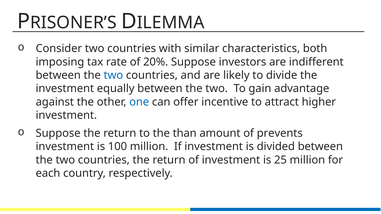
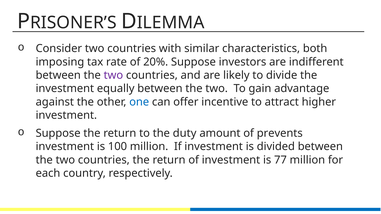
two colour: blue -> purple (113, 75)
than: than -> duty (185, 133)
25: 25 -> 77 (280, 160)
